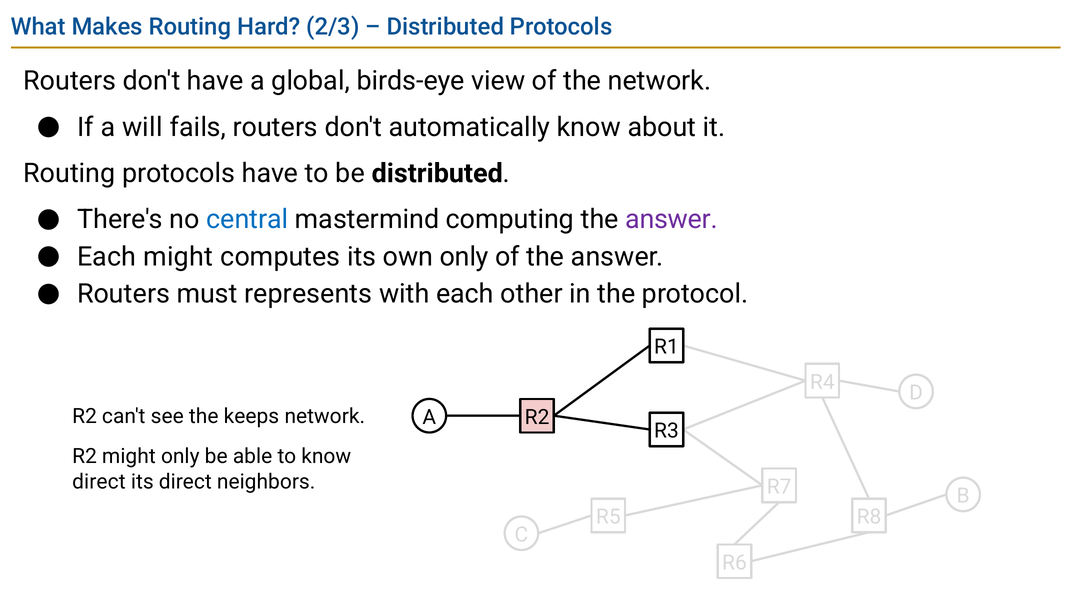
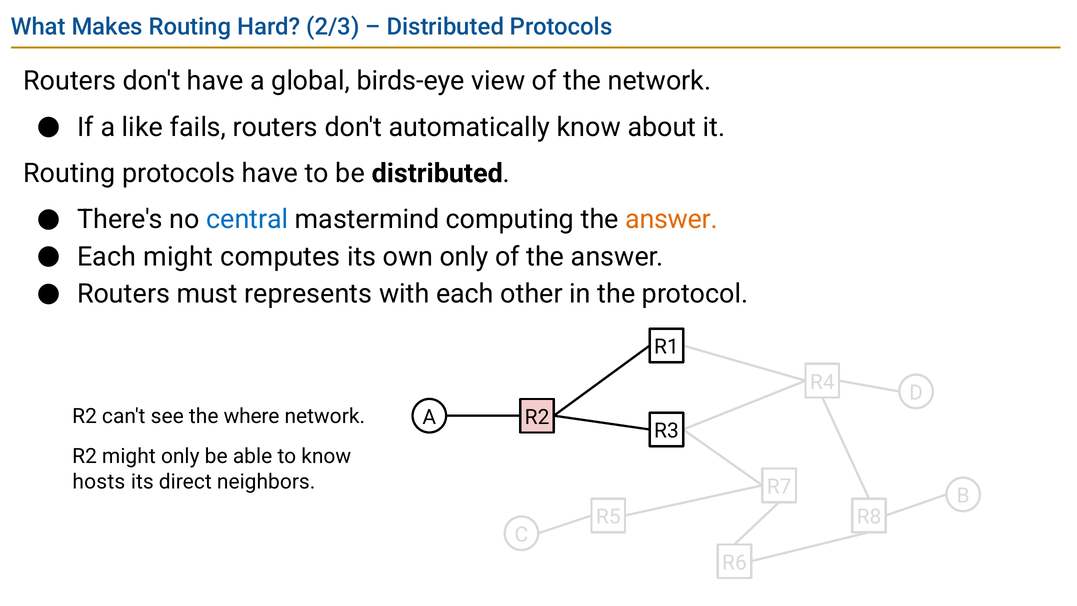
will: will -> like (142, 127)
answer colour: purple -> orange (672, 219)
keeps: keeps -> where (252, 416)
direct: direct -> hosts (99, 482)
